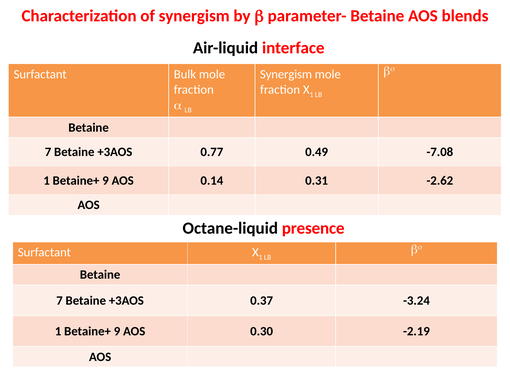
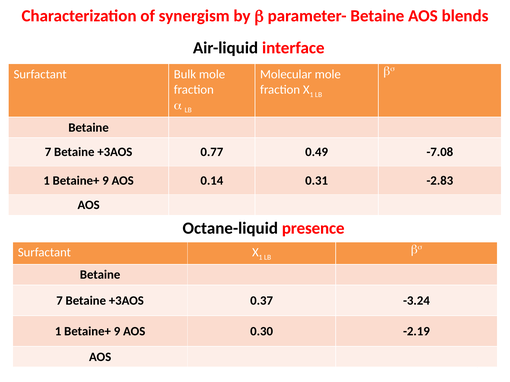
Synergism: Synergism -> Molecular (286, 74)
-2.62: -2.62 -> -2.83 (440, 181)
